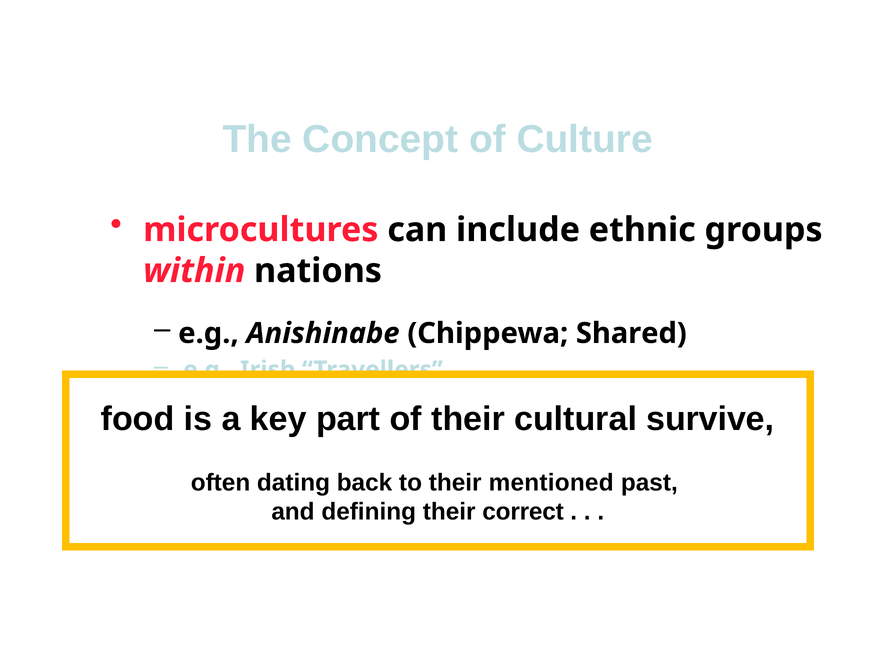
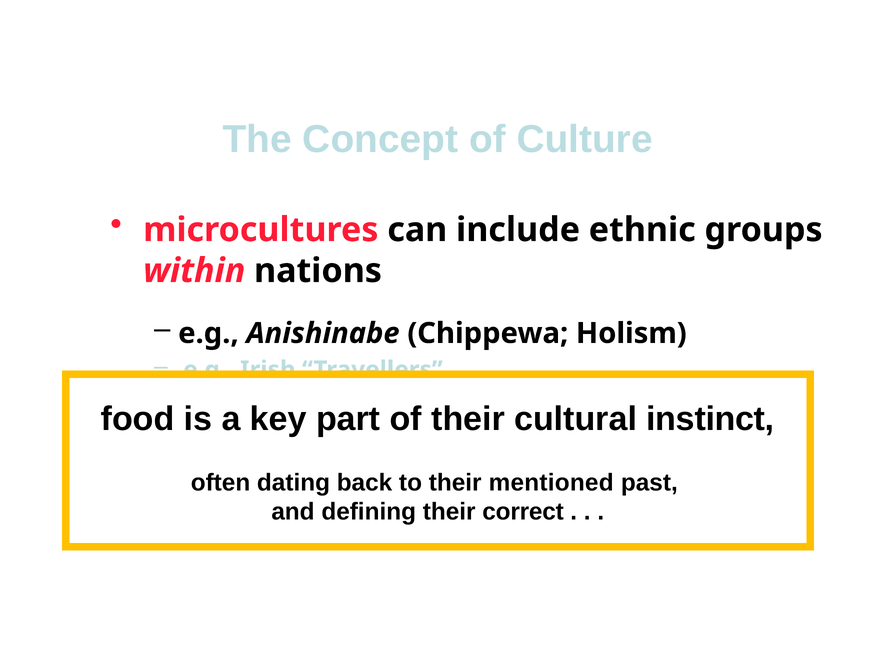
Shared: Shared -> Holism (631, 333)
survive: survive -> instinct (710, 419)
